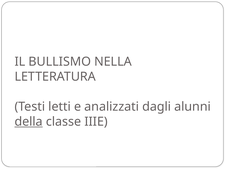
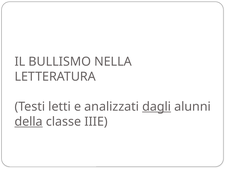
dagli underline: none -> present (157, 106)
